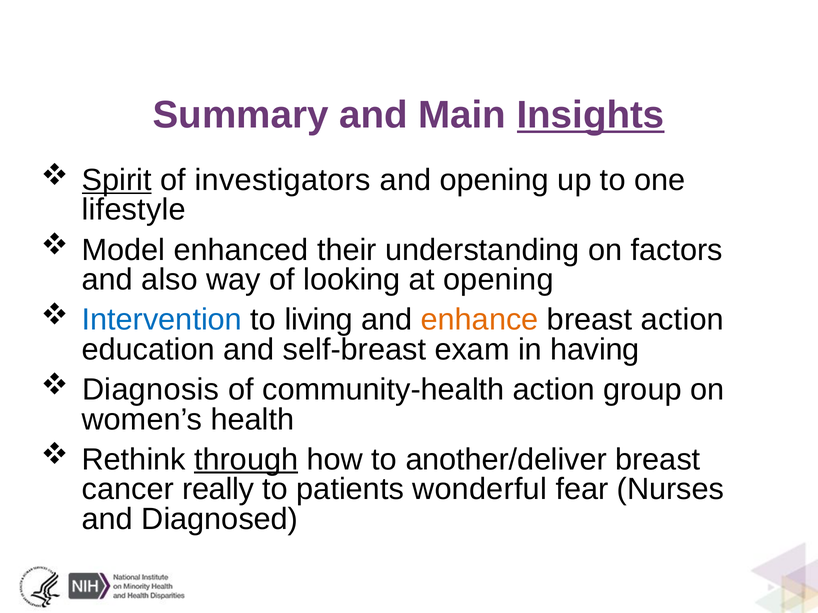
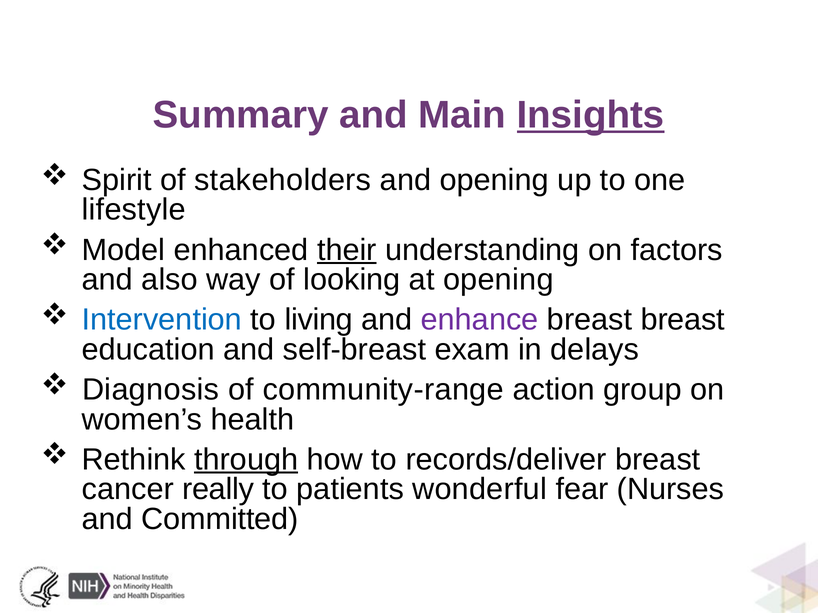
Spirit underline: present -> none (117, 180)
investigators: investigators -> stakeholders (283, 180)
their underline: none -> present (347, 250)
enhance colour: orange -> purple (480, 320)
breast action: action -> breast (683, 320)
having: having -> delays (595, 350)
community-health: community-health -> community-range (383, 390)
another/deliver: another/deliver -> records/deliver (506, 460)
Diagnosed: Diagnosed -> Committed (220, 520)
